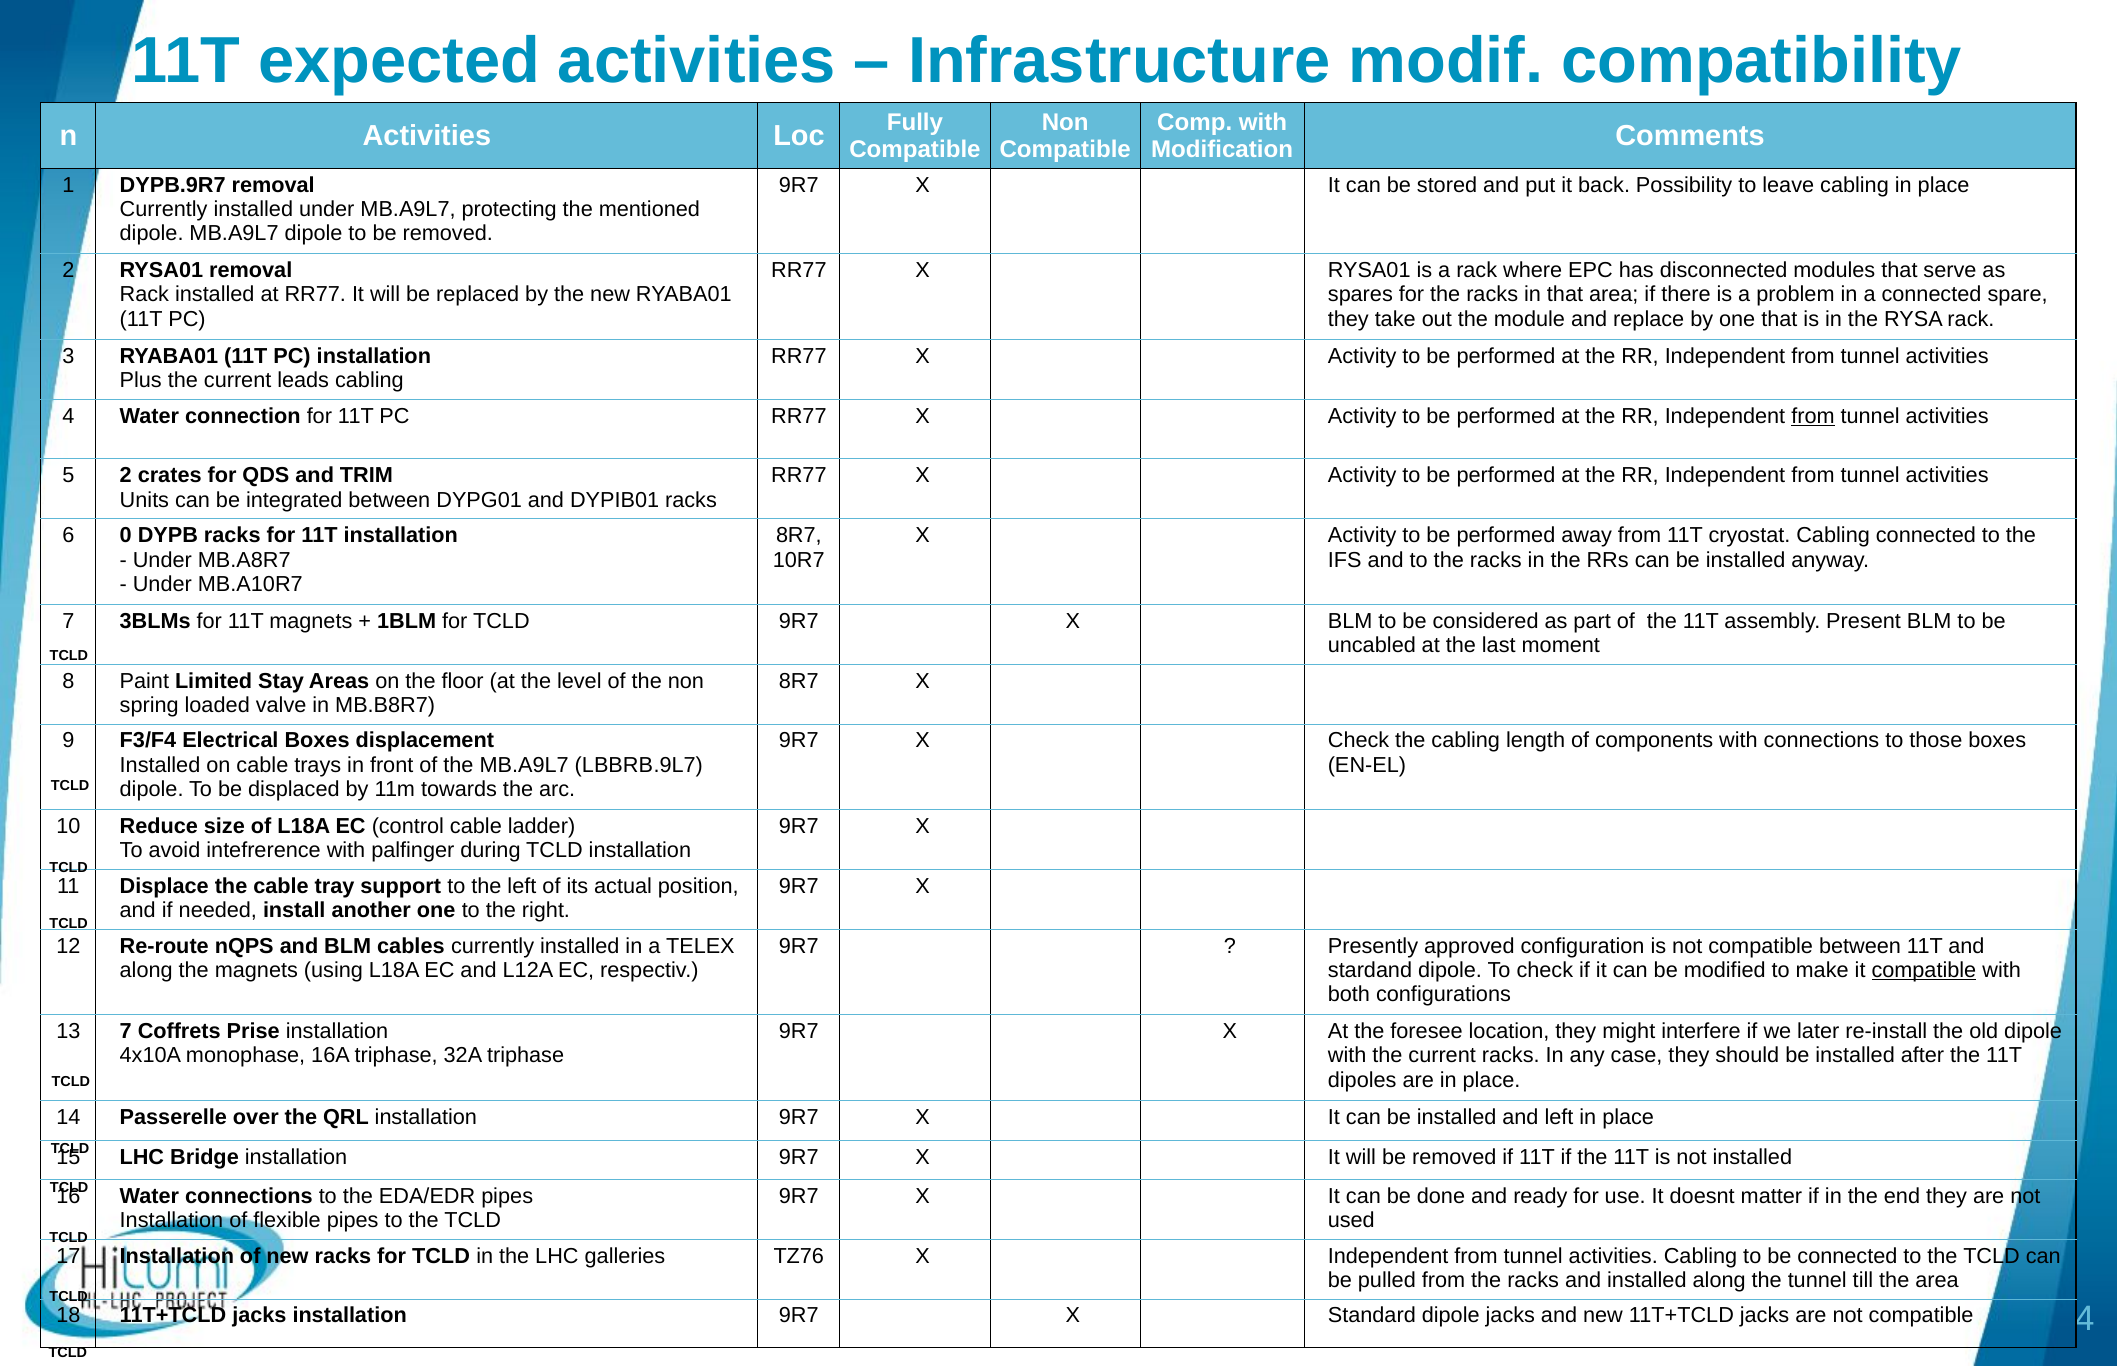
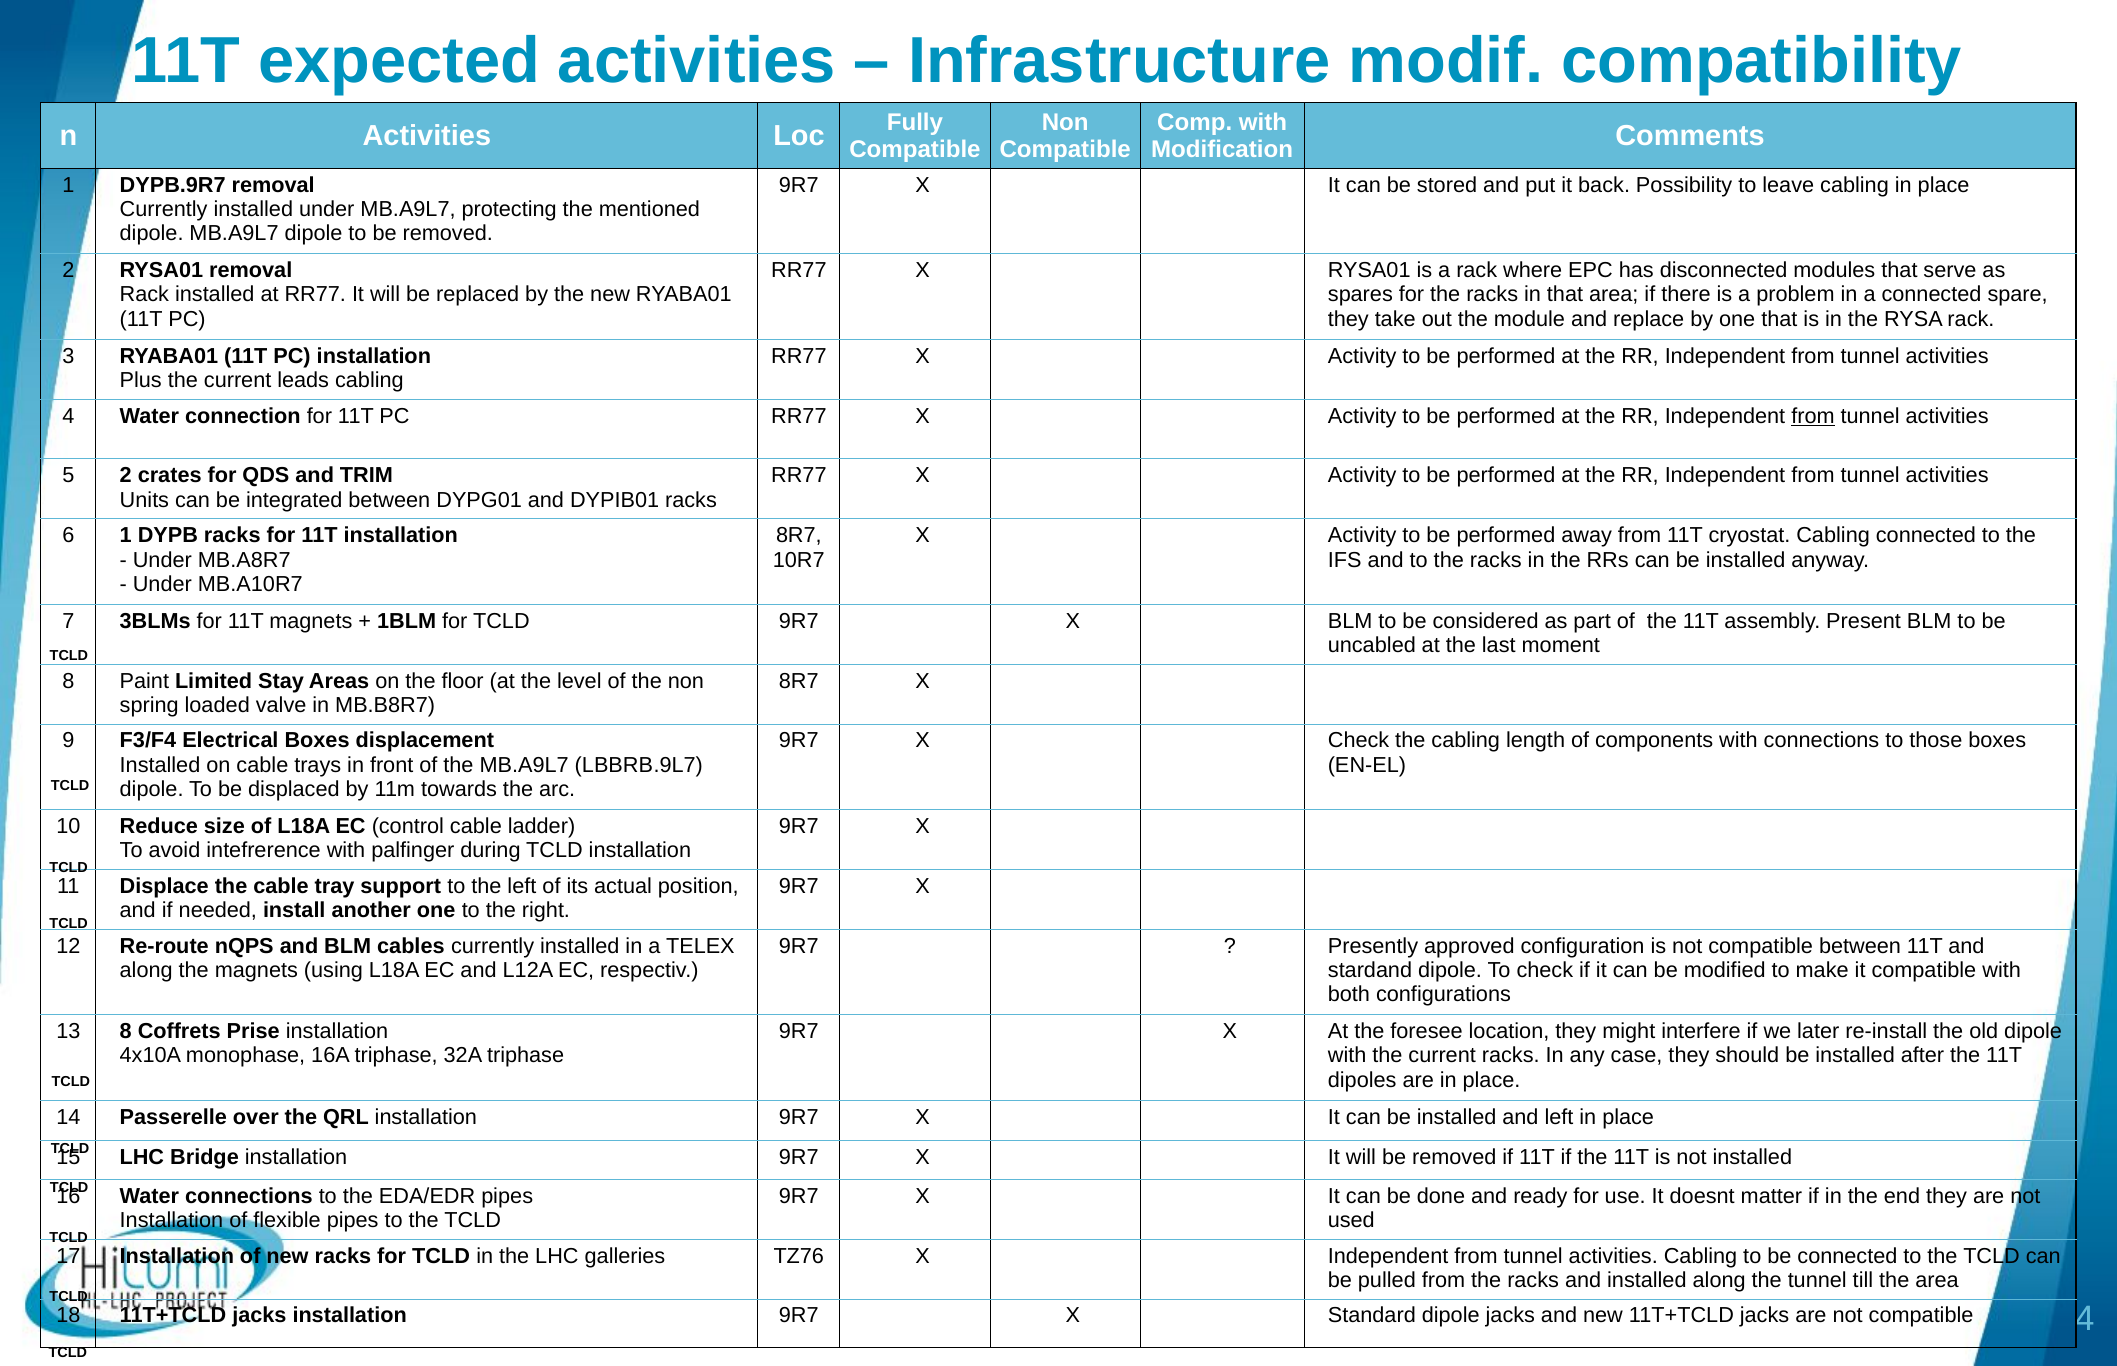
6 0: 0 -> 1 (126, 536)
compatible underline: present -> none (1924, 970)
13 7: 7 -> 8 (126, 1031)
